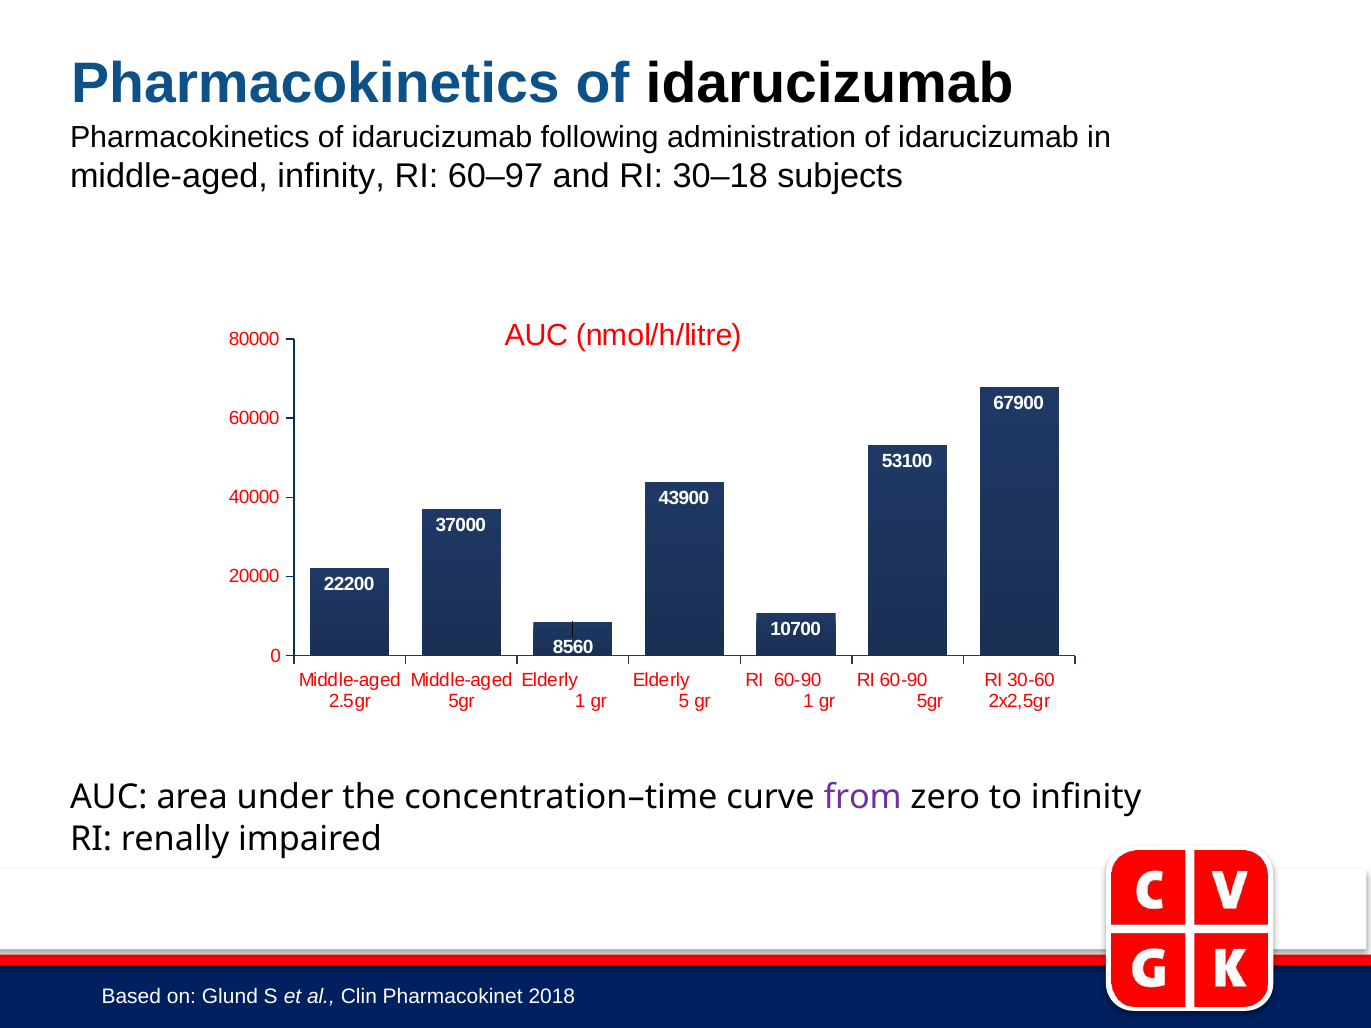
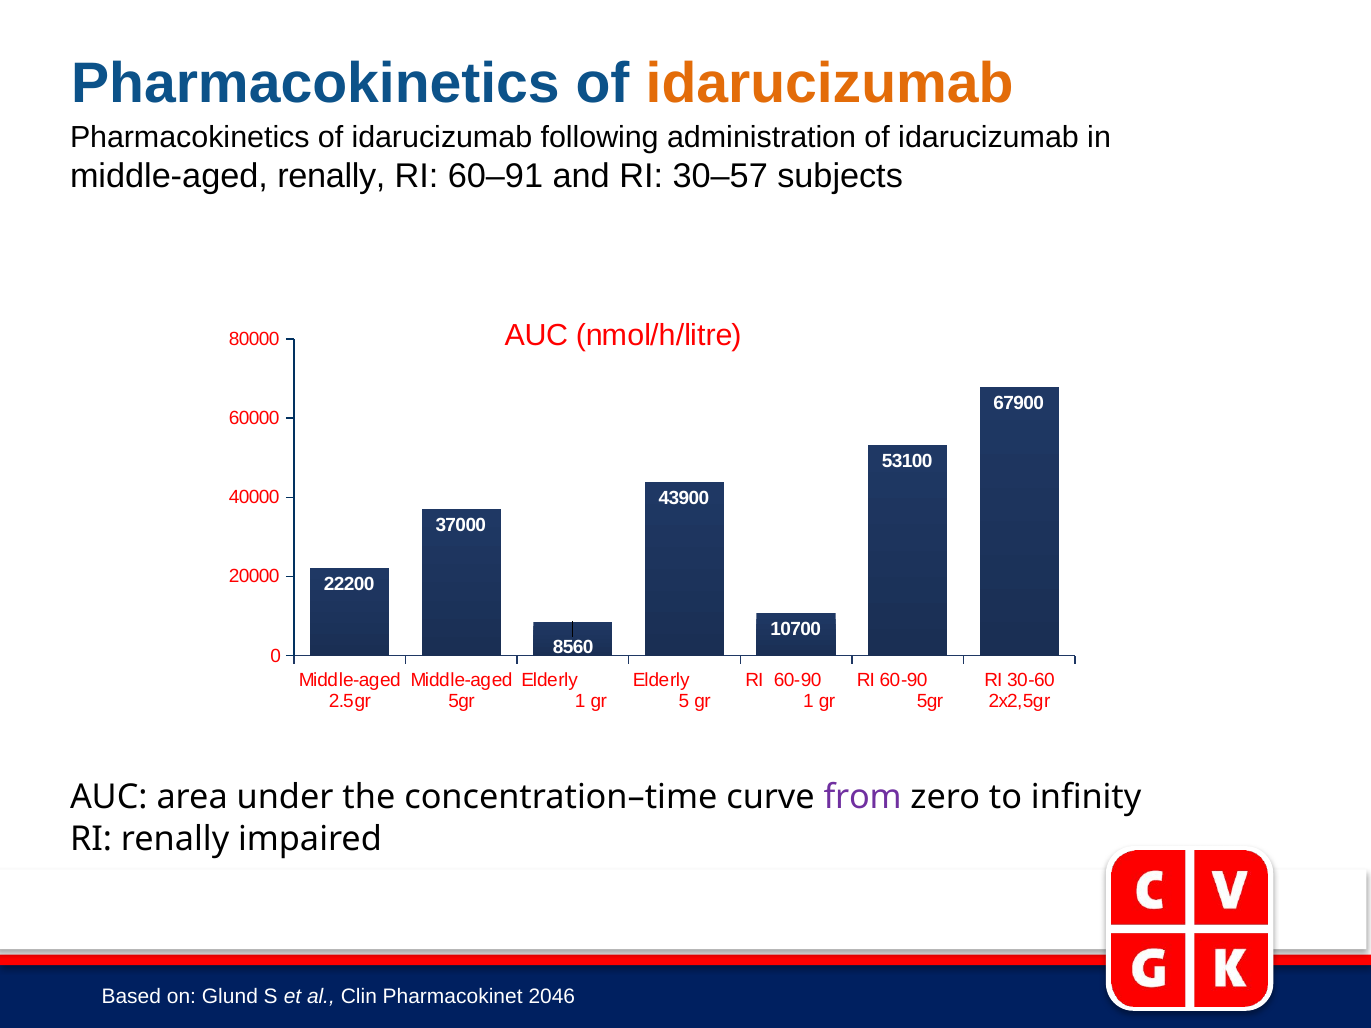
idarucizumab colour: black -> orange (830, 84)
middle-aged infinity: infinity -> renally (331, 176)
60–97: 60–97 -> 60–91 (495, 176)
30–18: 30–18 -> 30–57 (720, 176)
2018: 2018 -> 2046 (552, 996)
